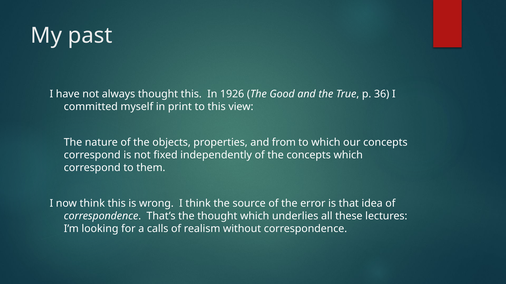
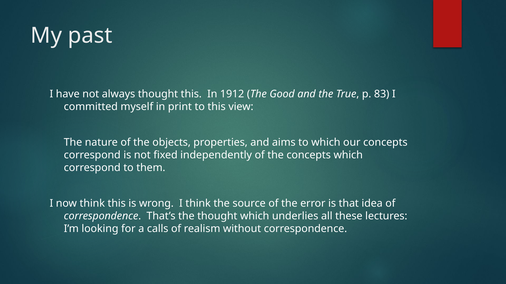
1926: 1926 -> 1912 (232, 94)
36: 36 -> 83 (382, 94)
from: from -> aims (284, 143)
